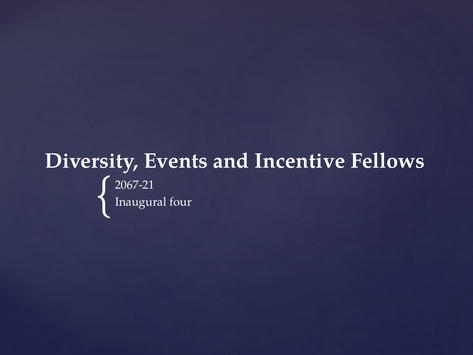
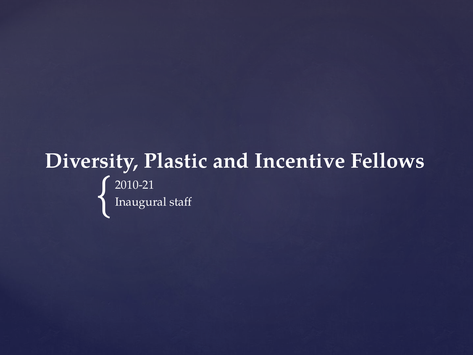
Events: Events -> Plastic (176, 161)
2067-21: 2067-21 -> 2010-21 (135, 185)
four: four -> staff (181, 202)
